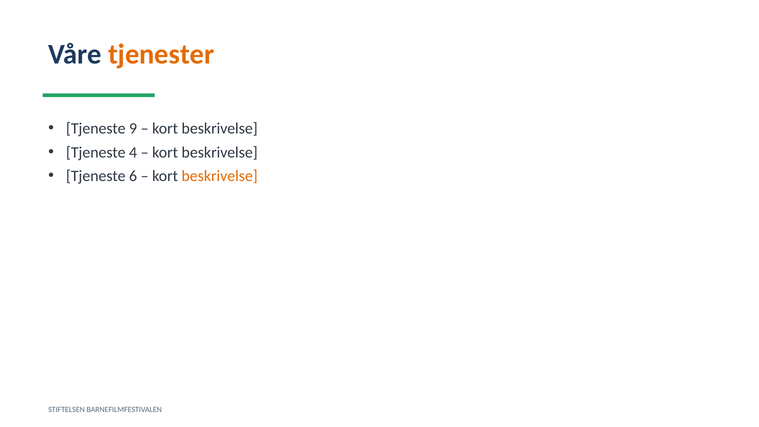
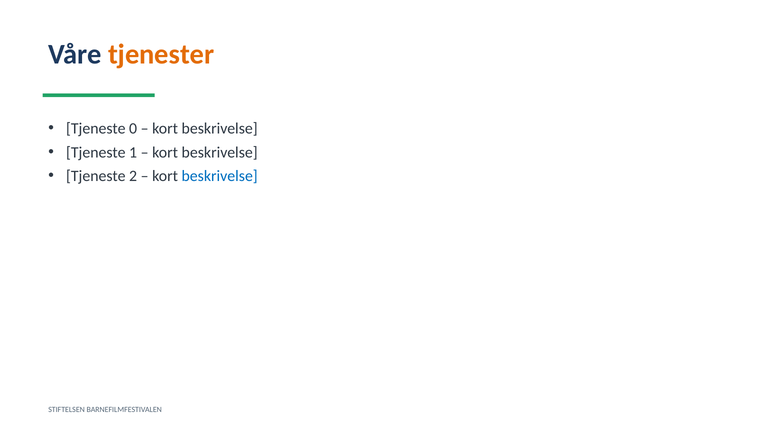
9: 9 -> 0 (133, 129)
4: 4 -> 1 (133, 152)
6: 6 -> 2 (133, 176)
beskrivelse colour: orange -> blue (220, 176)
